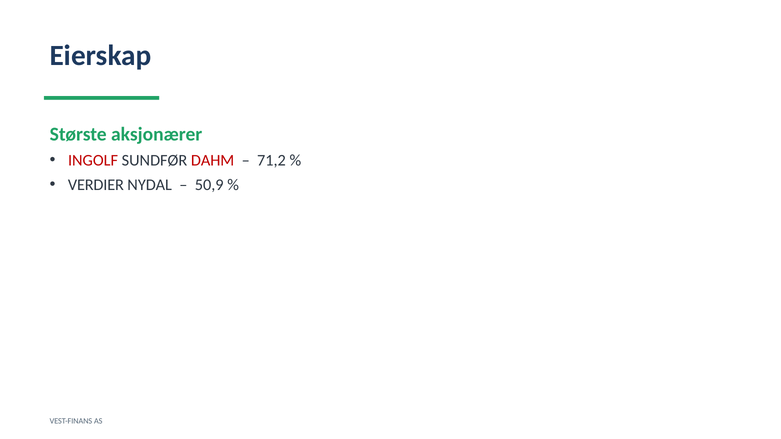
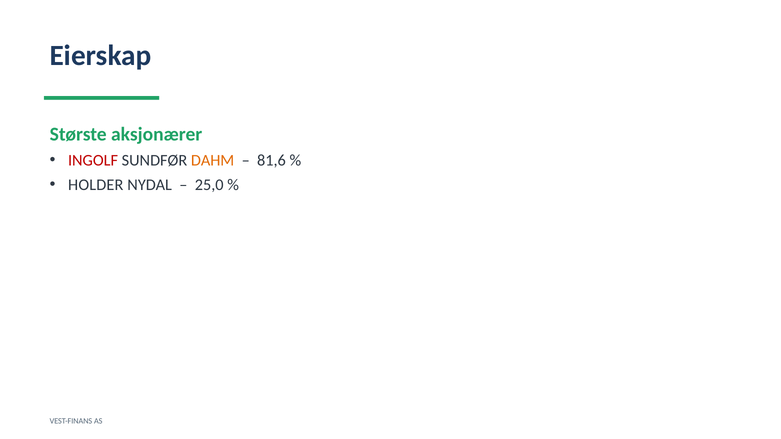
DAHM colour: red -> orange (213, 161)
71,2: 71,2 -> 81,6 (271, 161)
VERDIER: VERDIER -> HOLDER (96, 185)
50,9: 50,9 -> 25,0 (209, 185)
